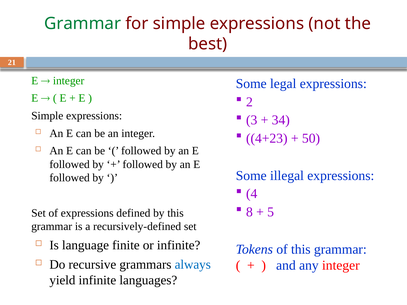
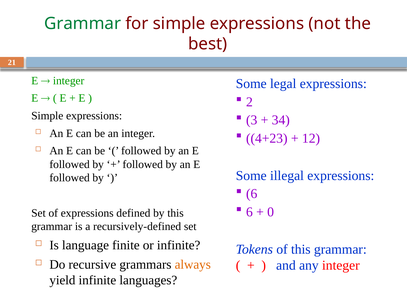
50: 50 -> 12 (311, 138)
4: 4 -> 6 (252, 194)
8: 8 -> 6 (249, 212)
5: 5 -> 0 (271, 212)
always colour: blue -> orange (193, 265)
